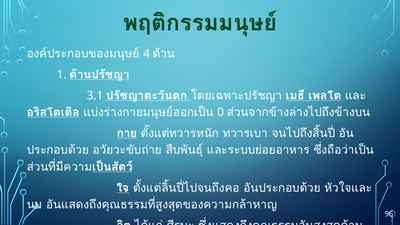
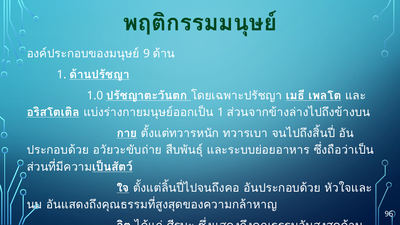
4: 4 -> 9 (147, 54)
3.1: 3.1 -> 1.0 (95, 96)
0: 0 -> 1 (221, 112)
